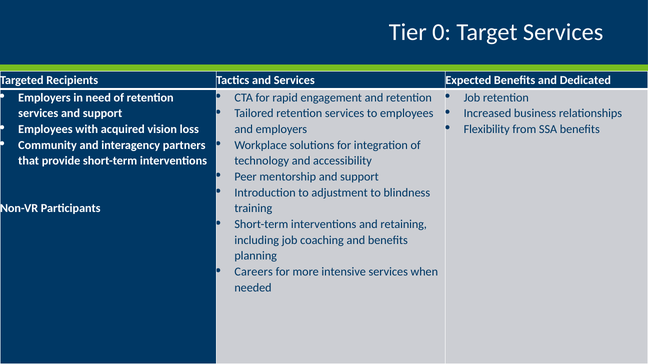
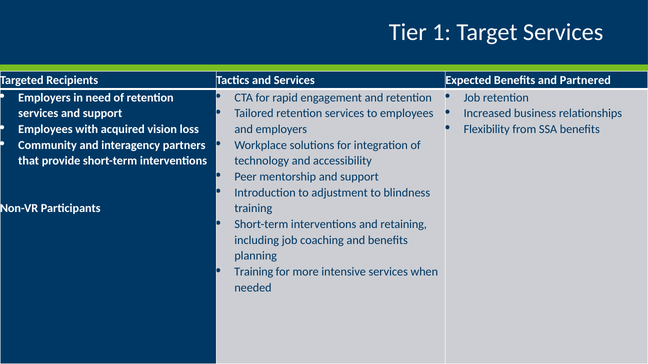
0: 0 -> 1 (442, 32)
Dedicated: Dedicated -> Partnered (585, 80)
Careers: Careers -> Training (254, 272)
